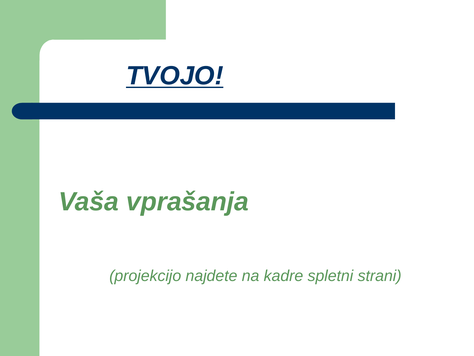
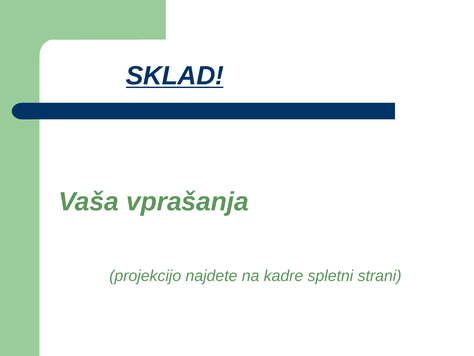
TVOJO: TVOJO -> SKLAD (175, 76)
